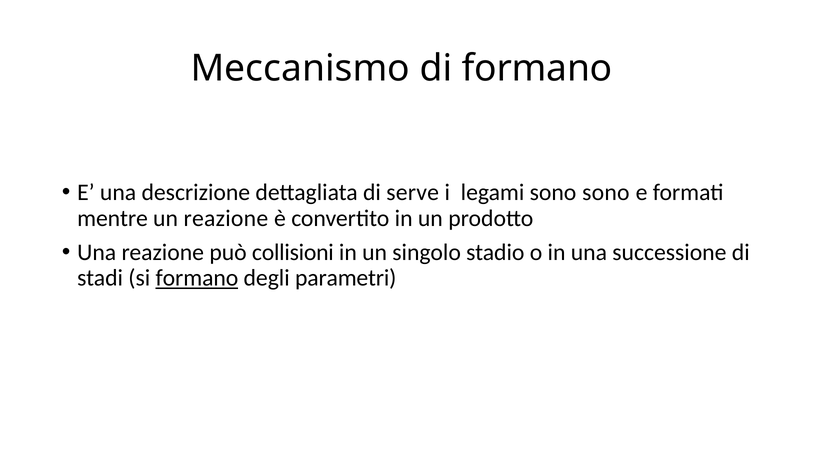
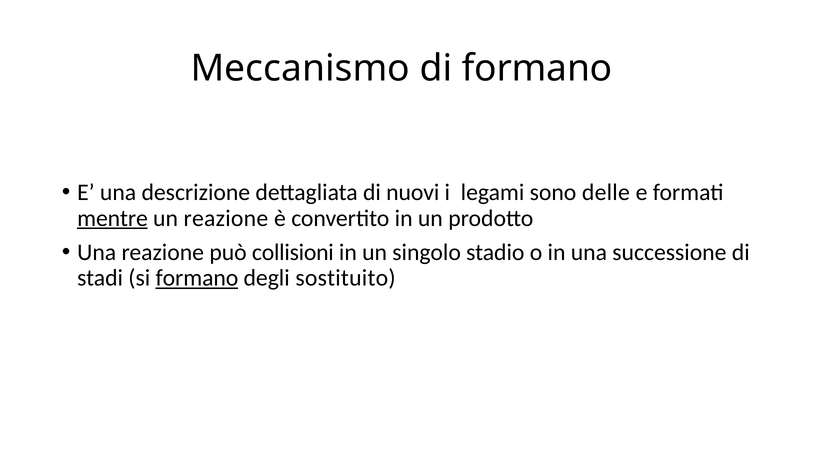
serve: serve -> nuovi (413, 192)
sono sono: sono -> delle (606, 192)
mentre underline: none -> present (113, 218)
parametri: parametri -> sostituito (345, 278)
